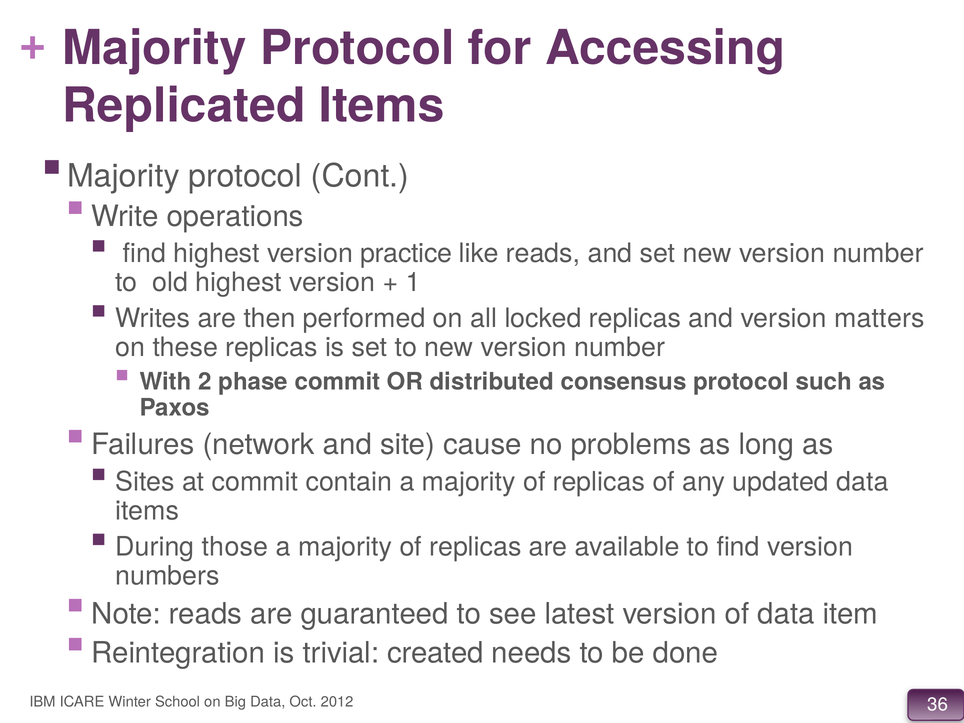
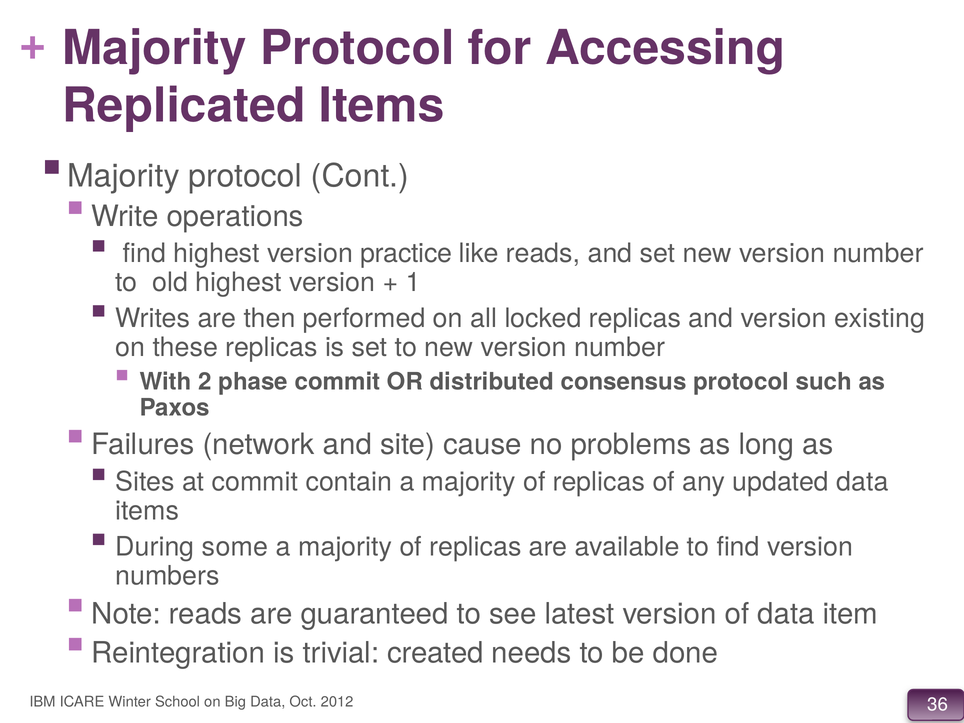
matters: matters -> existing (879, 319)
those: those -> some (235, 547)
